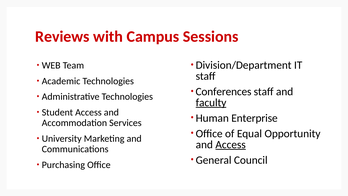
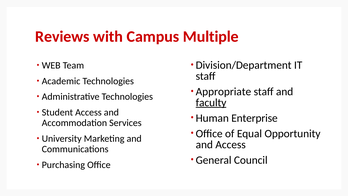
Sessions: Sessions -> Multiple (211, 37)
Conferences: Conferences -> Appropriate (223, 91)
Access underline: present -> none (231, 144)
